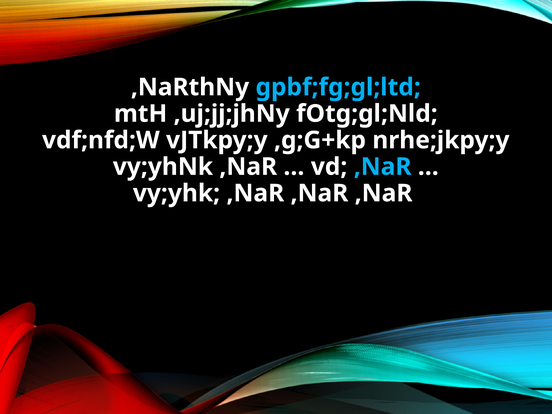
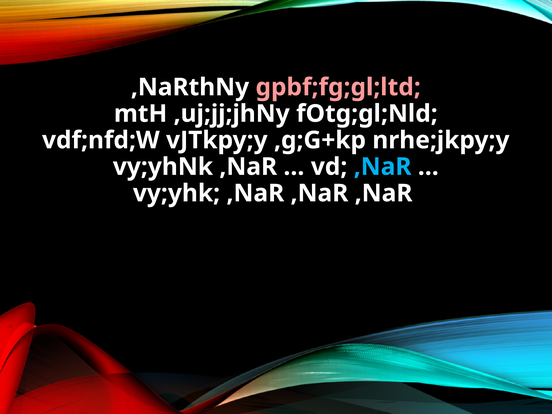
gpbf;fg;gl;ltd colour: light blue -> pink (338, 87)
